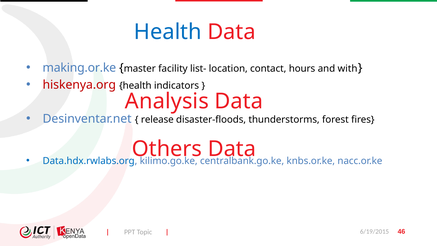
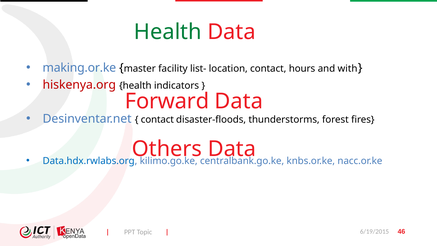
Health colour: blue -> green (168, 32)
Analysis: Analysis -> Forward (167, 101)
release: release -> contact (157, 119)
